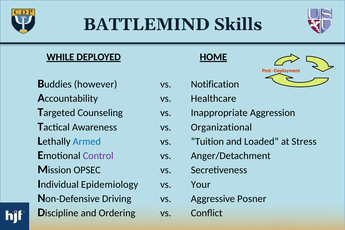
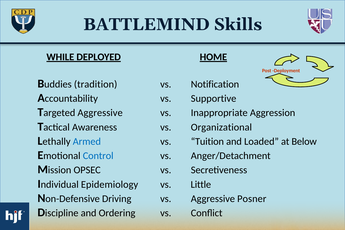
however: however -> tradition (96, 84)
Healthcare: Healthcare -> Supportive (214, 98)
Counseling: Counseling -> Aggressive (100, 113)
Stress: Stress -> Below (304, 141)
Control colour: purple -> blue (98, 156)
Your: Your -> Little (201, 184)
